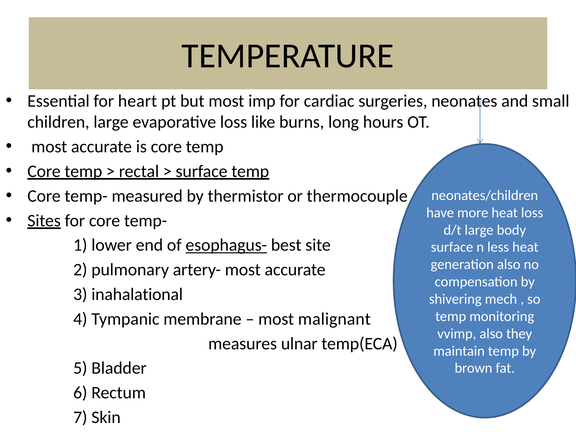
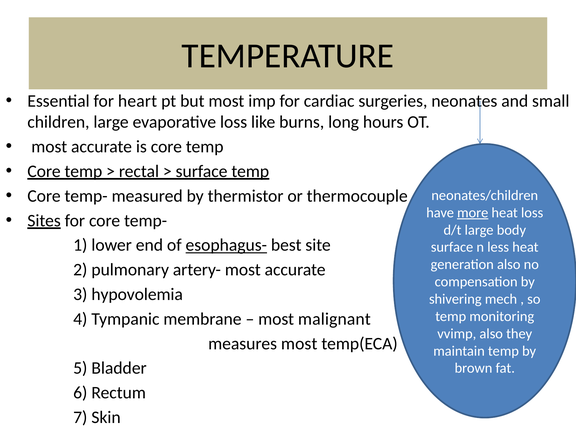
more underline: none -> present (473, 213)
inahalational: inahalational -> hypovolemia (137, 294)
measures ulnar: ulnar -> most (299, 344)
